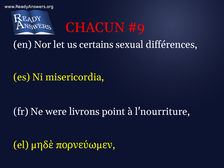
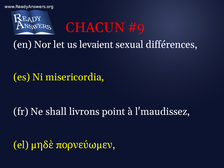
certains: certains -> levaient (96, 45)
were: were -> shall (56, 112)
l'nourriture: l'nourriture -> l'maudissez (163, 112)
